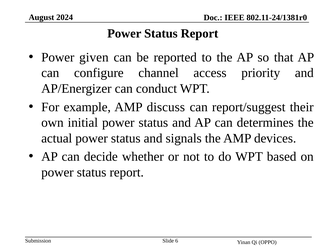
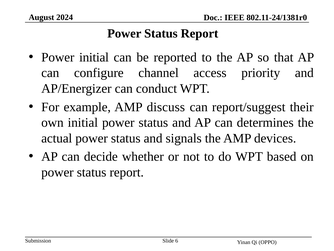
Power given: given -> initial (94, 57)
